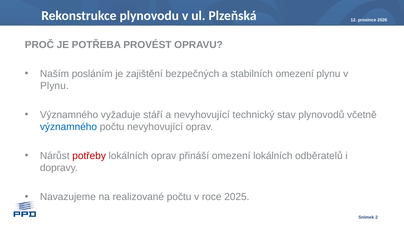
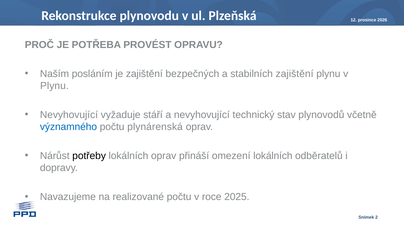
stabilních omezení: omezení -> zajištění (295, 74)
Významného: Významného -> Nevyhovující (69, 115)
počtu nevyhovující: nevyhovující -> plynárenská (155, 127)
potřeby colour: red -> black (89, 156)
